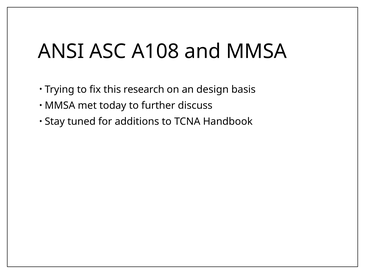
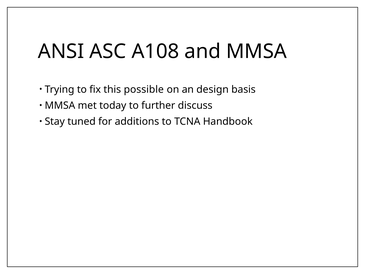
research: research -> possible (144, 89)
